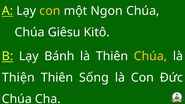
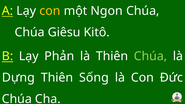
Bánh: Bánh -> Phản (59, 56)
Chúa colour: yellow -> light green (150, 56)
Thiện: Thiện -> Dựng (18, 78)
